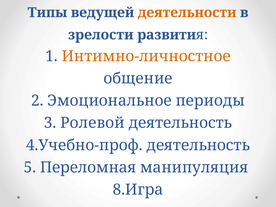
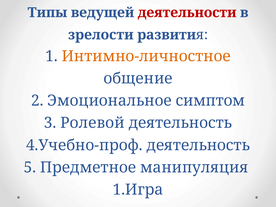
деятельности colour: orange -> red (187, 13)
периоды: периоды -> симптом (210, 101)
Переломная: Переломная -> Предметное (88, 167)
8.Игра: 8.Игра -> 1.Игра (138, 190)
